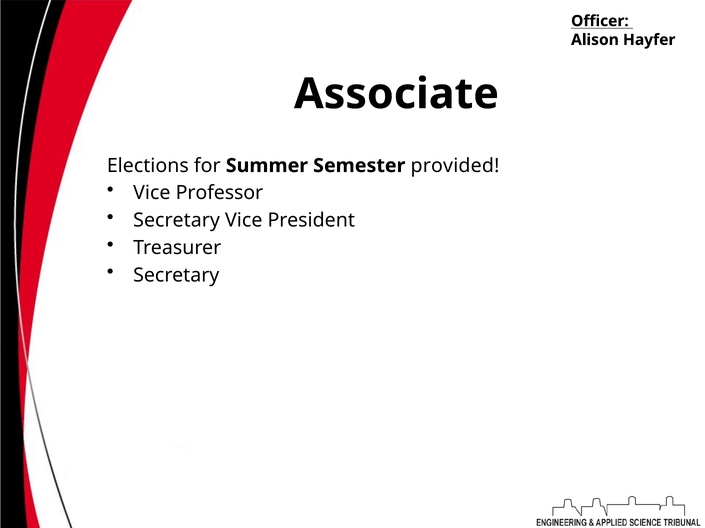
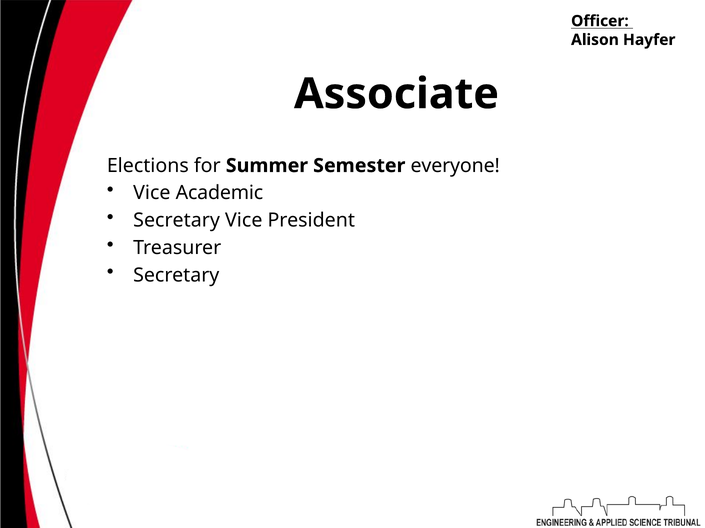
provided: provided -> everyone (455, 166)
Professor: Professor -> Academic (219, 193)
